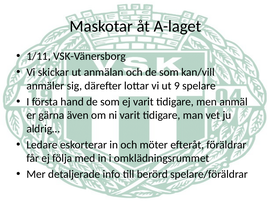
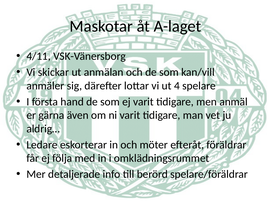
1/11: 1/11 -> 4/11 (39, 56)
9: 9 -> 4 (177, 86)
